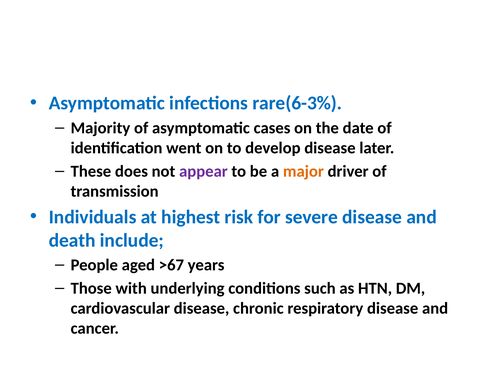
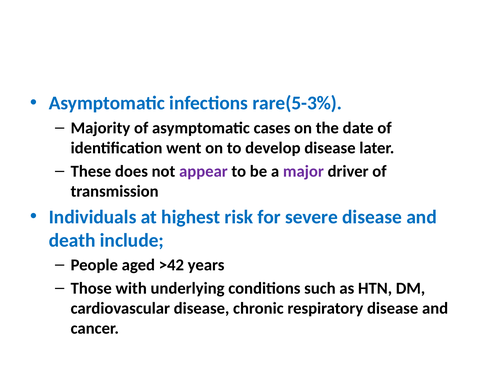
rare(6-3%: rare(6-3% -> rare(5-3% (297, 103)
major colour: orange -> purple (303, 171)
>67: >67 -> >42 (171, 265)
